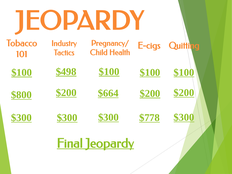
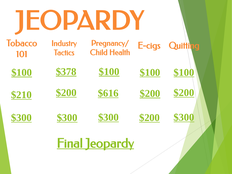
$498: $498 -> $378 (66, 72)
$664: $664 -> $616 (108, 93)
$800: $800 -> $210 (21, 95)
$300 $778: $778 -> $200 (149, 118)
